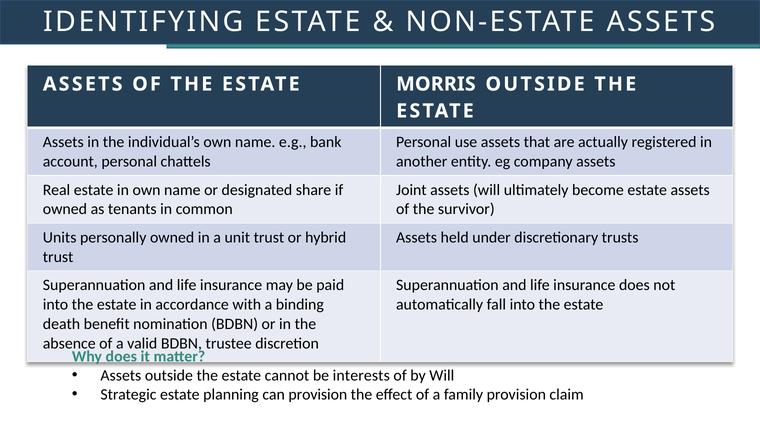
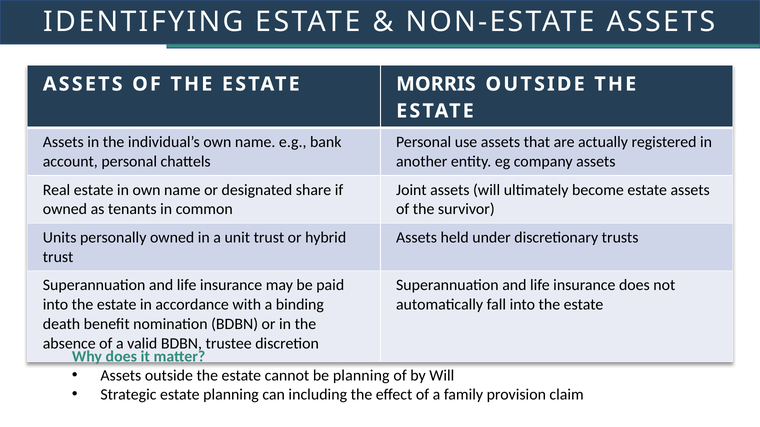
be interests: interests -> planning (361, 376)
can provision: provision -> including (318, 395)
